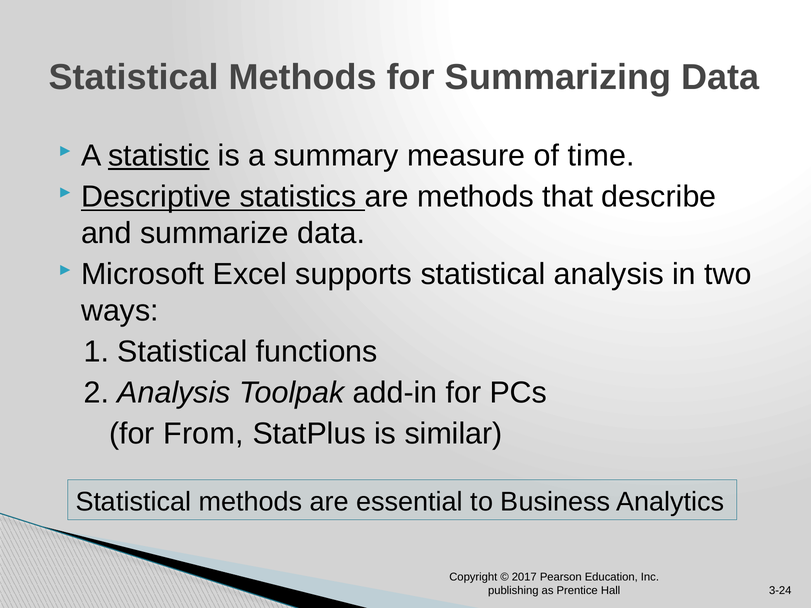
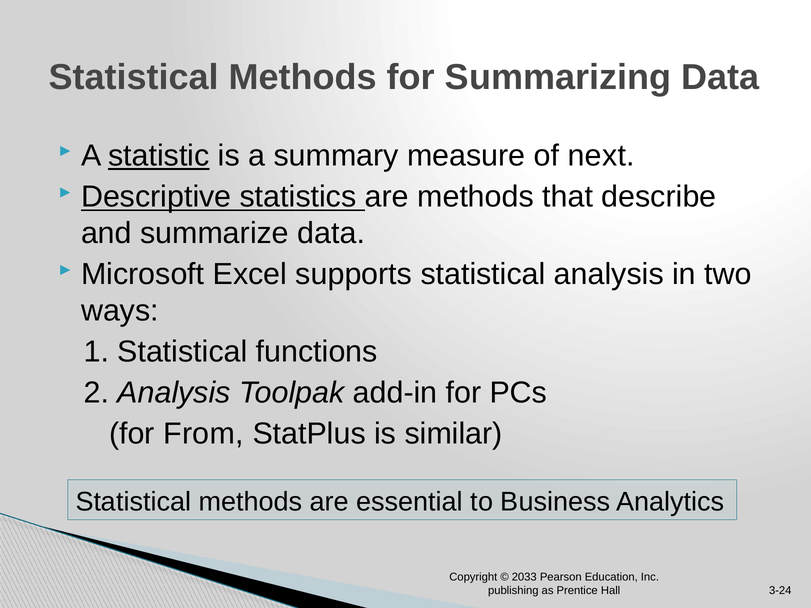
time: time -> next (601, 156)
2017: 2017 -> 2033 (524, 577)
